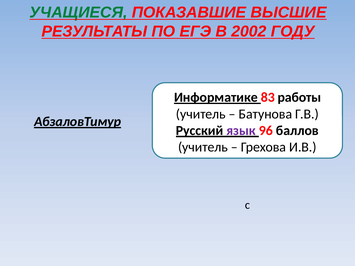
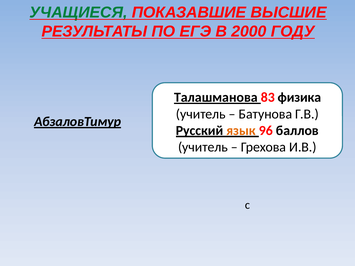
2002: 2002 -> 2000 (249, 31)
Информатике: Информатике -> Талашманова (216, 98)
работы: работы -> физика (299, 98)
язык colour: purple -> orange (241, 131)
